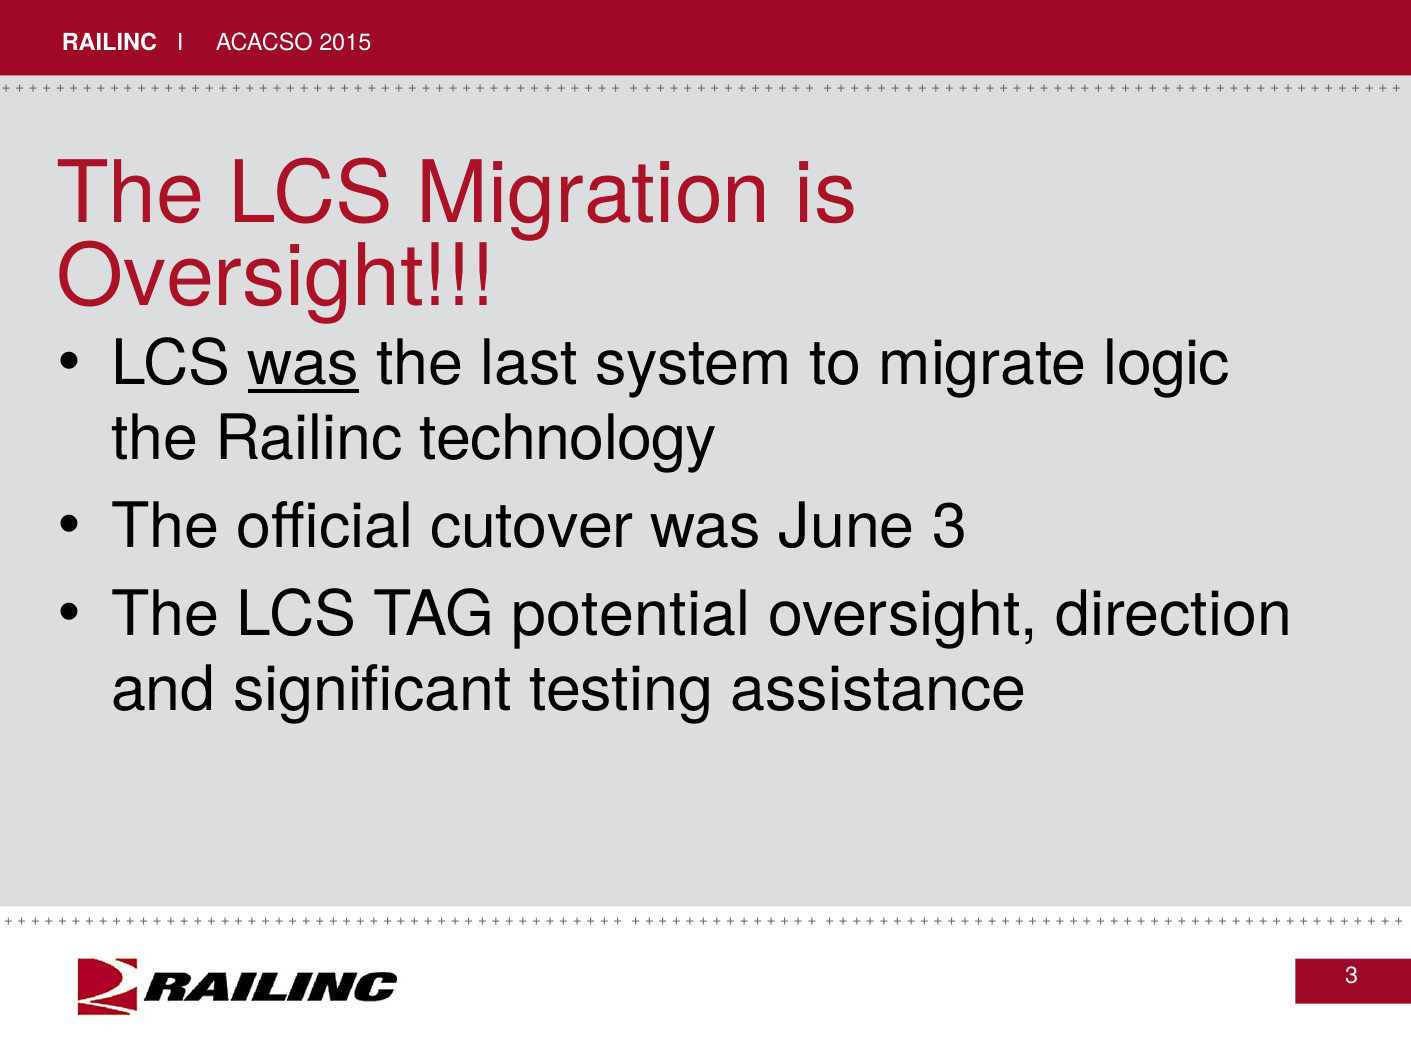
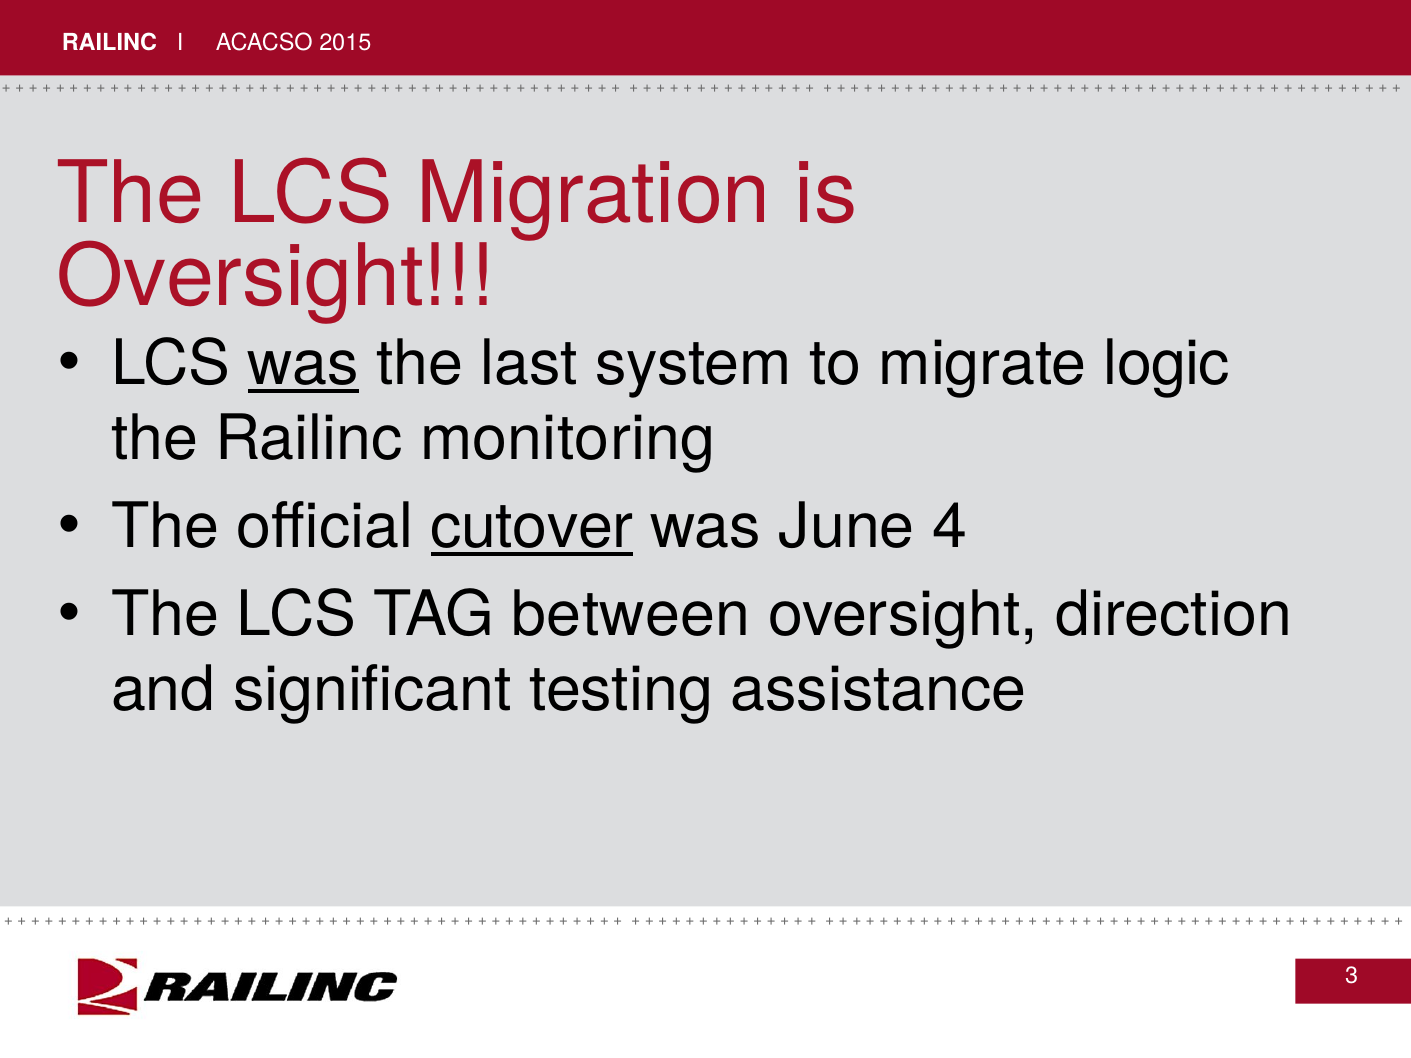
technology: technology -> monitoring (568, 439)
cutover underline: none -> present (532, 527)
June 3: 3 -> 4 (950, 527)
potential: potential -> between (631, 615)
